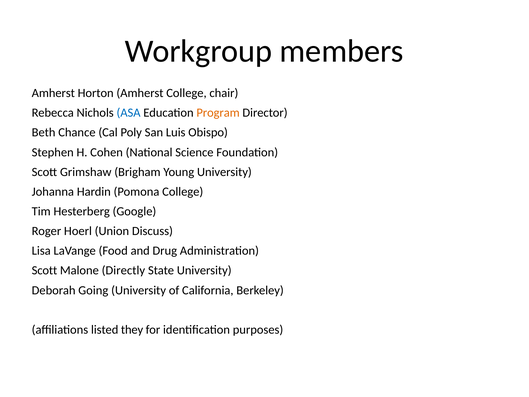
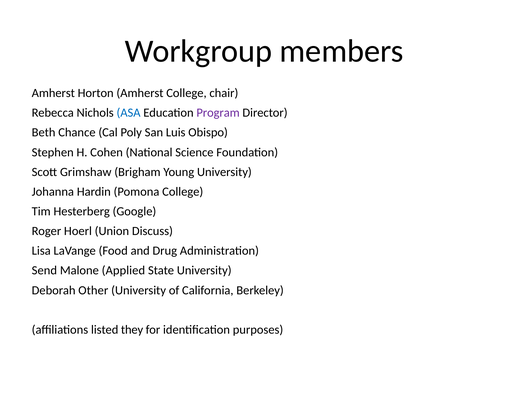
Program colour: orange -> purple (218, 113)
Scott: Scott -> Send (44, 270)
Directly: Directly -> Applied (123, 270)
Going: Going -> Other (93, 290)
